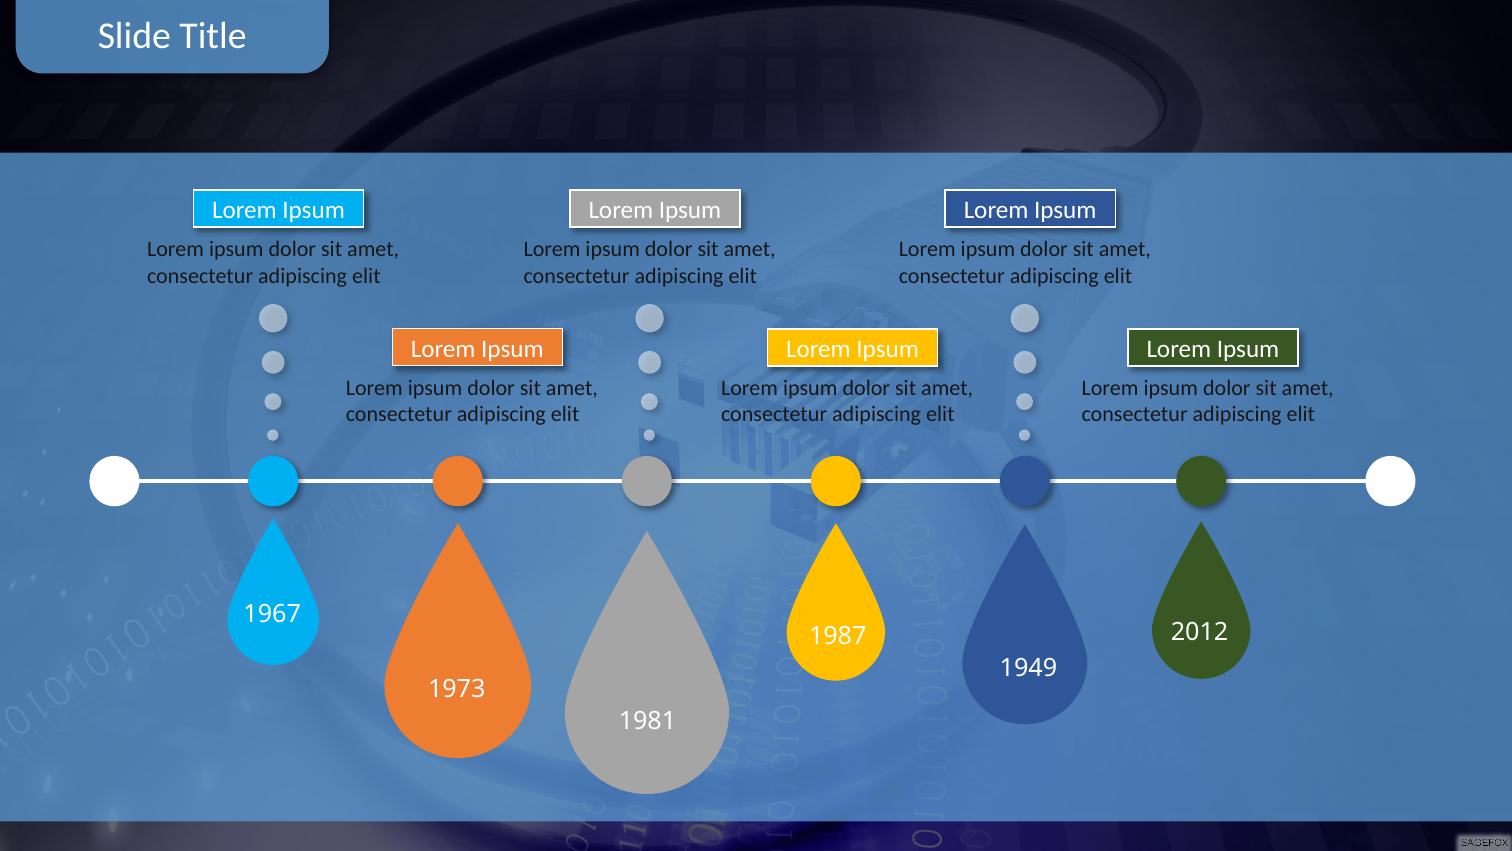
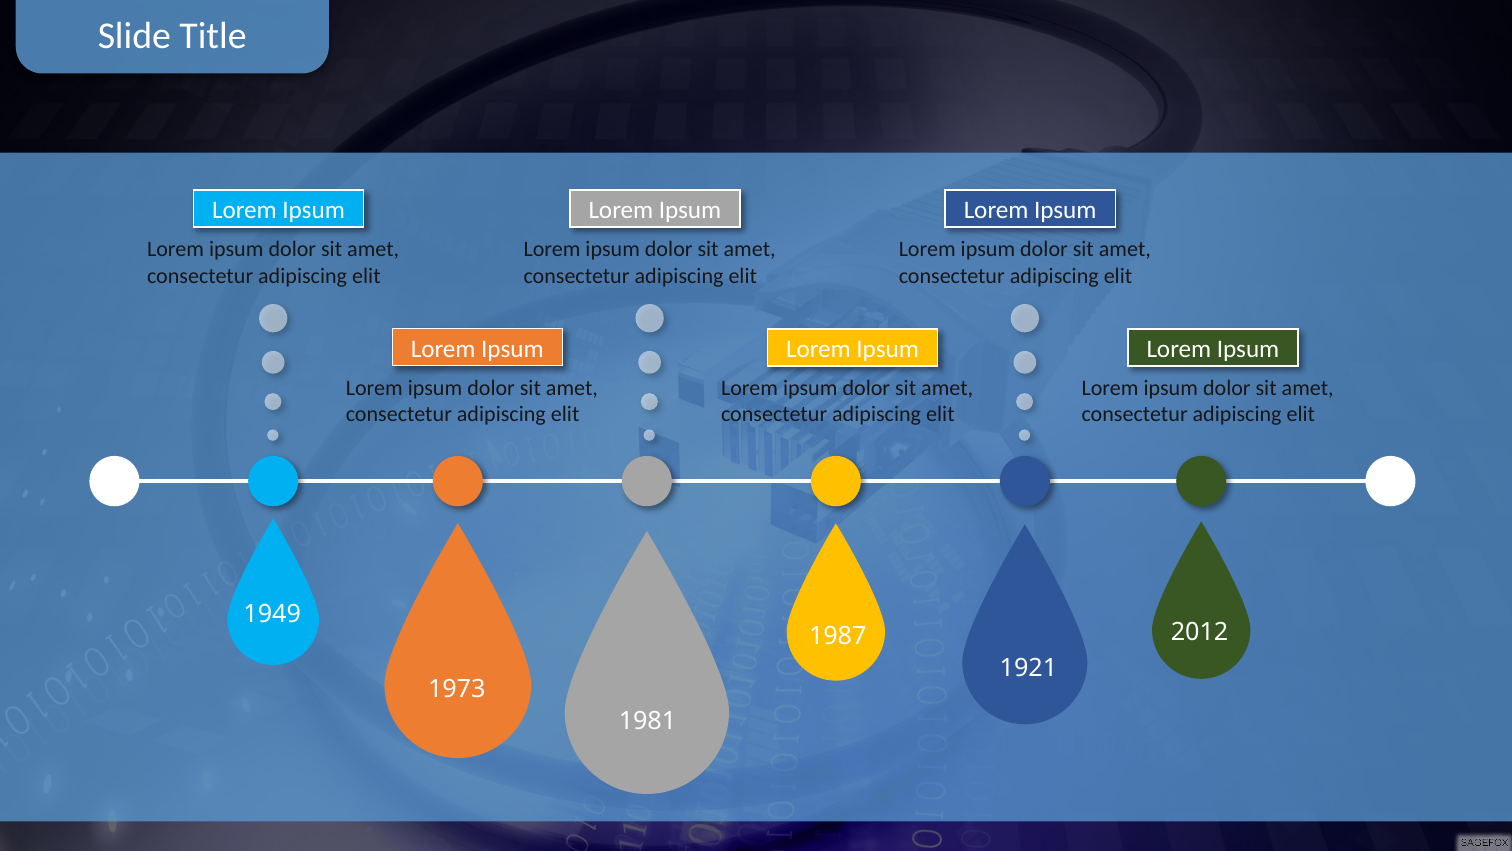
1967: 1967 -> 1949 (272, 613)
1949: 1949 -> 1921 (1028, 668)
